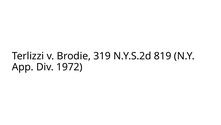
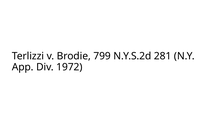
319: 319 -> 799 (102, 56)
819: 819 -> 281 (163, 56)
